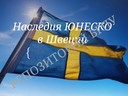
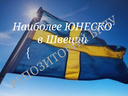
Наследия: Наследия -> Наиболее (37, 27)
